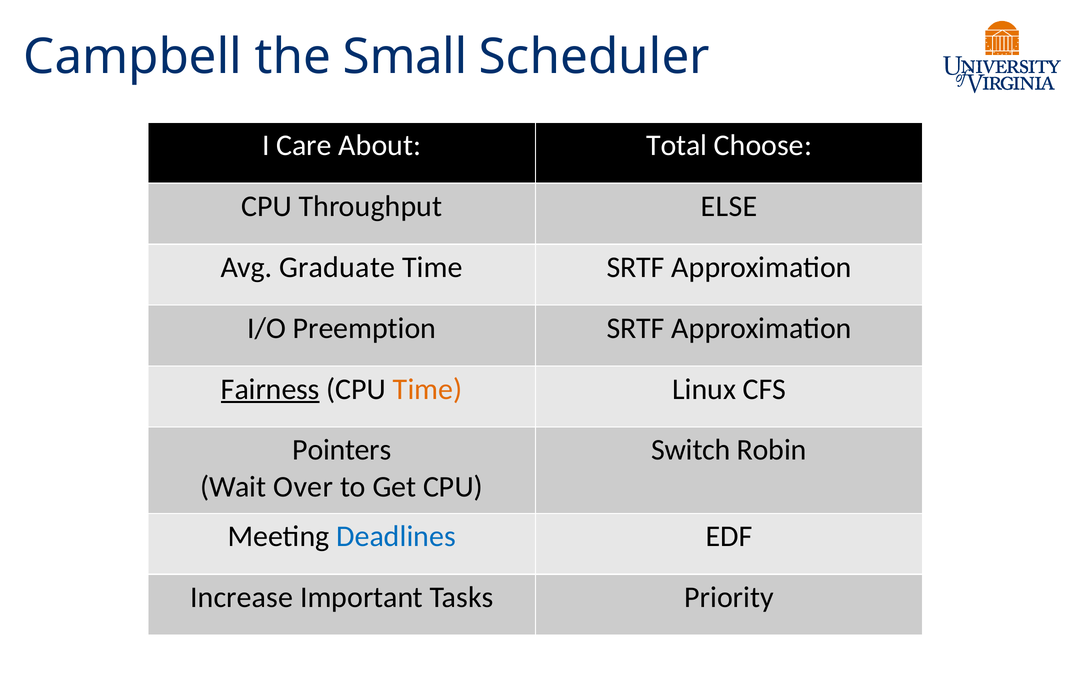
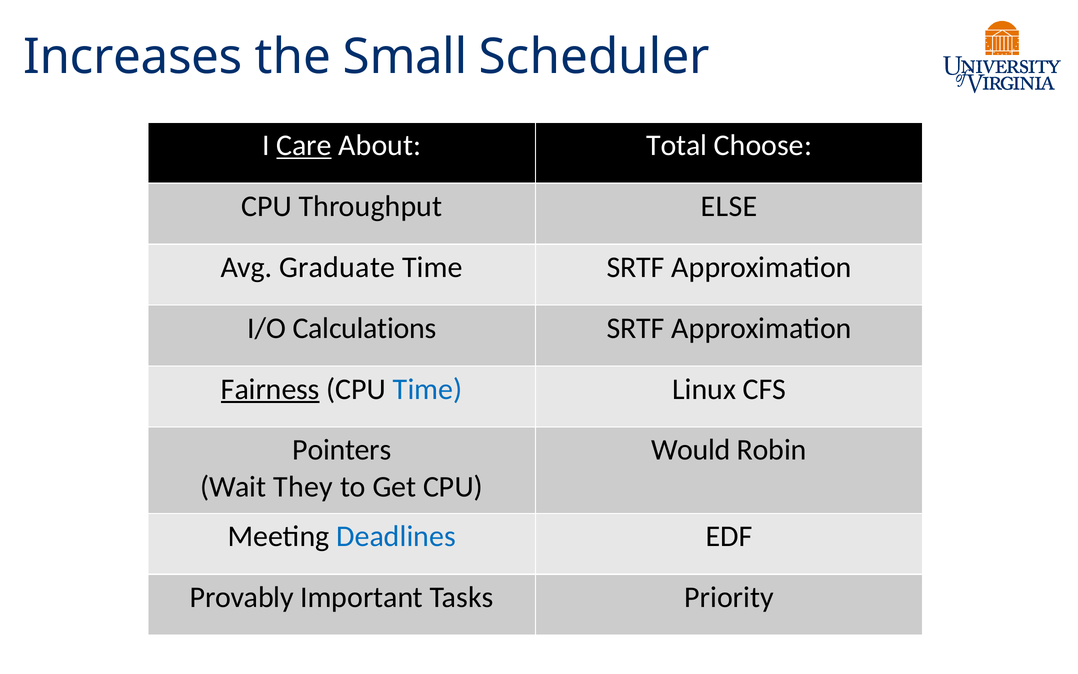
Campbell: Campbell -> Increases (133, 57)
Care underline: none -> present (304, 145)
Preemption: Preemption -> Calculations (365, 328)
Time colour: orange -> blue (428, 389)
Switch: Switch -> Would (691, 450)
Over: Over -> They (303, 487)
Increase: Increase -> Provably (242, 597)
